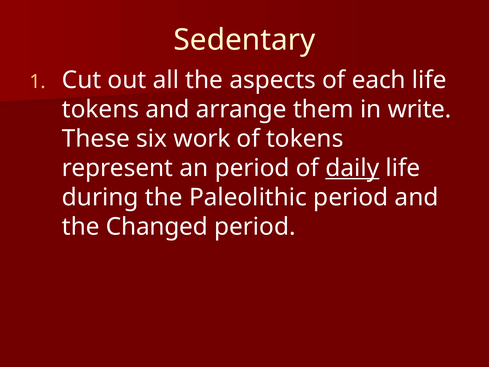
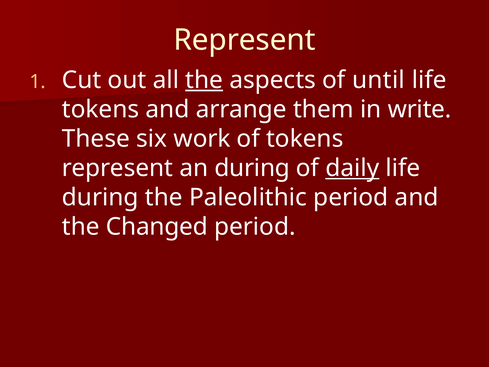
Sedentary: Sedentary -> Represent (245, 40)
the underline: none -> present (204, 80)
each: each -> until (379, 80)
an period: period -> during (252, 168)
